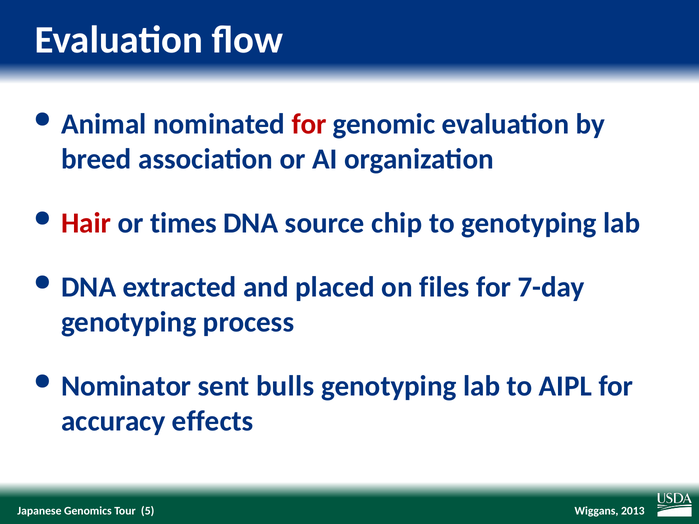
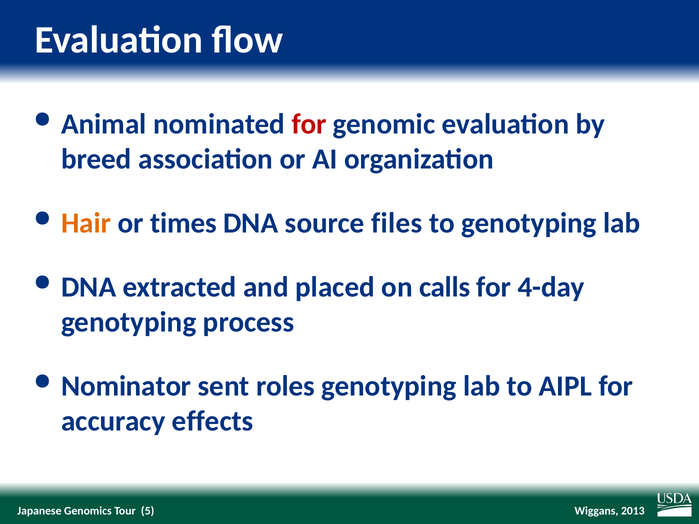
Hair colour: red -> orange (86, 223)
chip: chip -> files (397, 223)
files: files -> calls (445, 287)
7-day: 7-day -> 4-day (551, 287)
bulls: bulls -> roles (285, 386)
